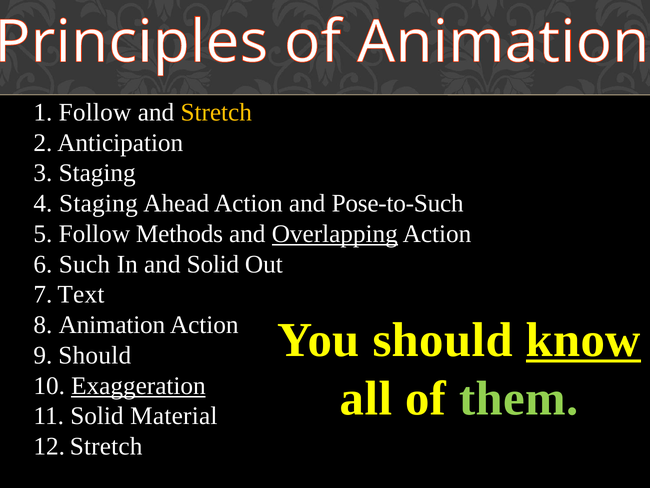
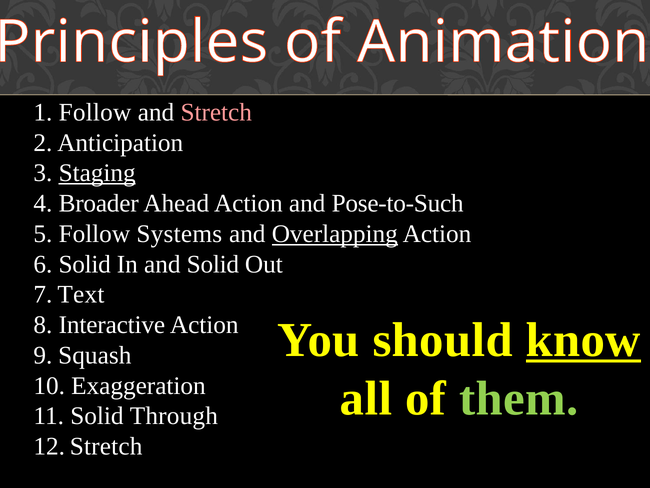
Stretch colour: yellow -> pink (216, 112)
Staging underline: none -> present (97, 173)
4 Staging: Staging -> Broader (99, 203)
Methods: Methods -> Systems (179, 234)
6 Such: Such -> Solid (85, 264)
Animation: Animation -> Interactive (112, 325)
9 Should: Should -> Squash (95, 355)
Exaggeration underline: present -> none (138, 385)
Material: Material -> Through (174, 416)
